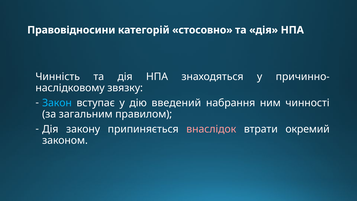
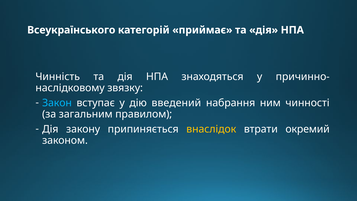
Правовідносини: Правовідносини -> Всеукраїнського (71, 30)
стосовно: стосовно -> приймає (202, 30)
внаслідок colour: pink -> yellow (211, 129)
